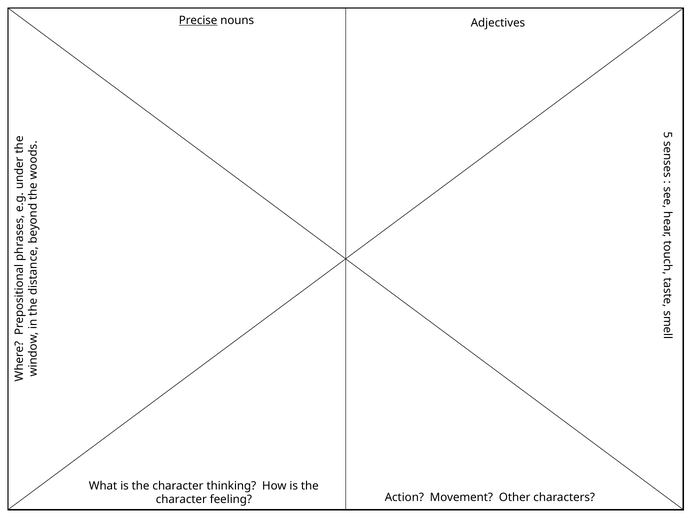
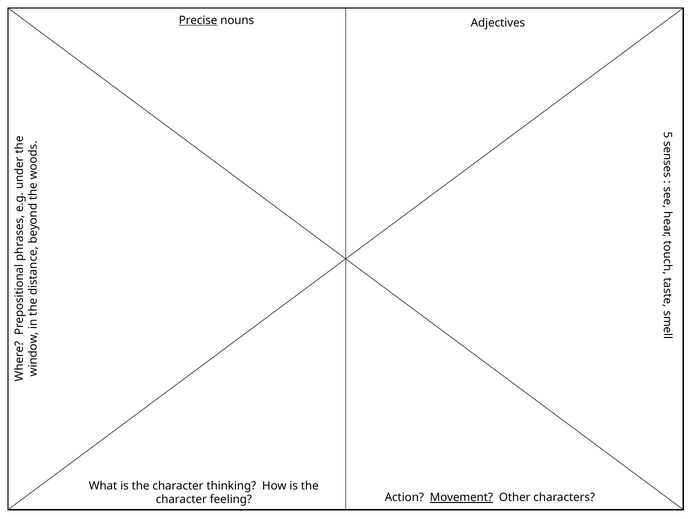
Movement underline: none -> present (461, 497)
